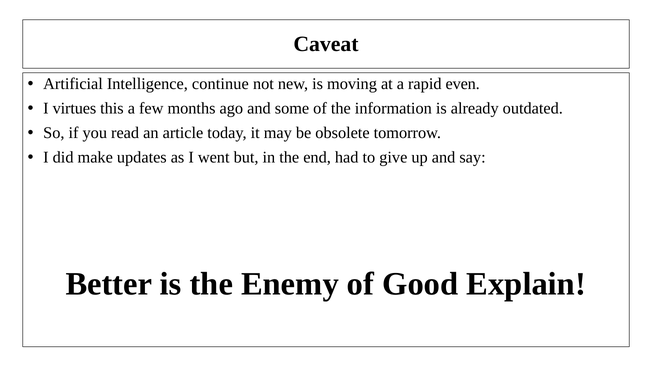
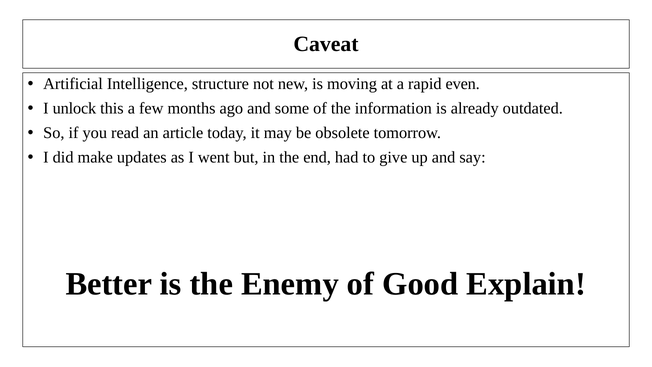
continue: continue -> structure (220, 84)
virtues: virtues -> unlock (74, 108)
